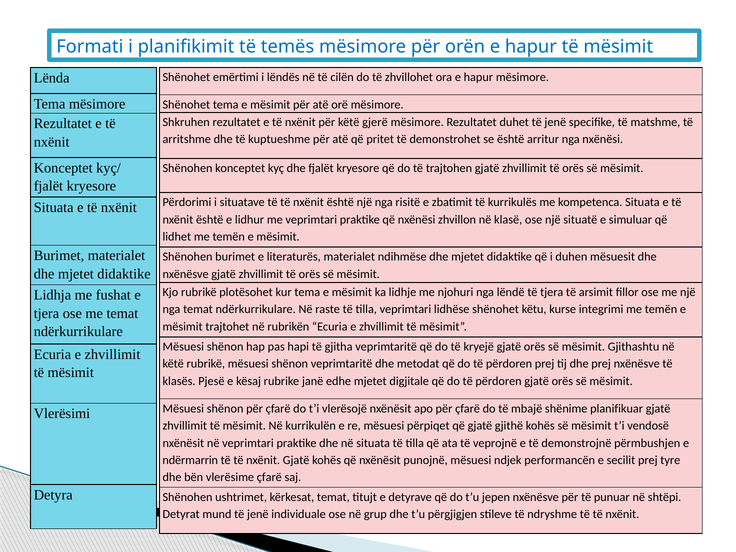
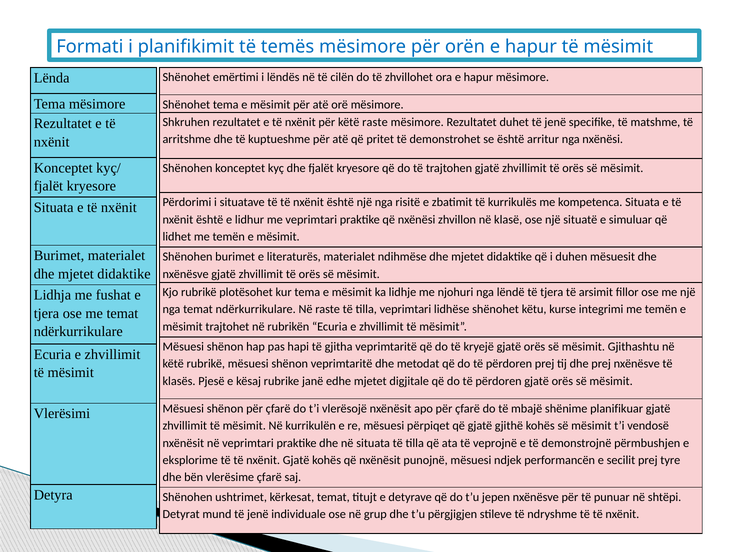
këtë gjerë: gjerë -> raste (375, 122)
ndërmarrin: ndërmarrin -> eksplorime (190, 460)
